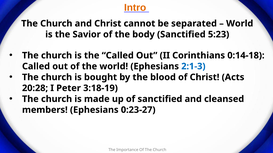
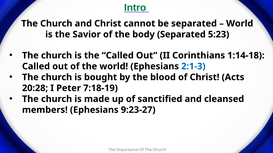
Intro colour: orange -> green (135, 8)
body Sanctified: Sanctified -> Separated (181, 35)
0:14-18: 0:14-18 -> 1:14-18 (246, 56)
3:18-19: 3:18-19 -> 7:18-19 (101, 88)
0:23-27: 0:23-27 -> 9:23-27 (138, 110)
